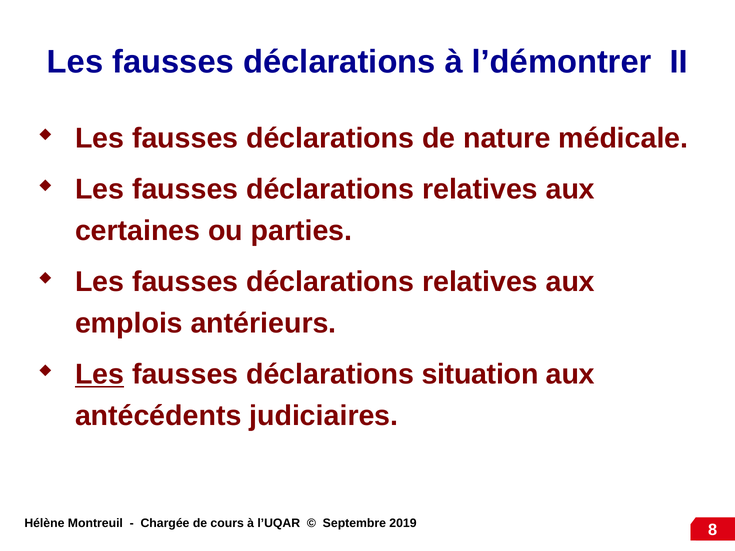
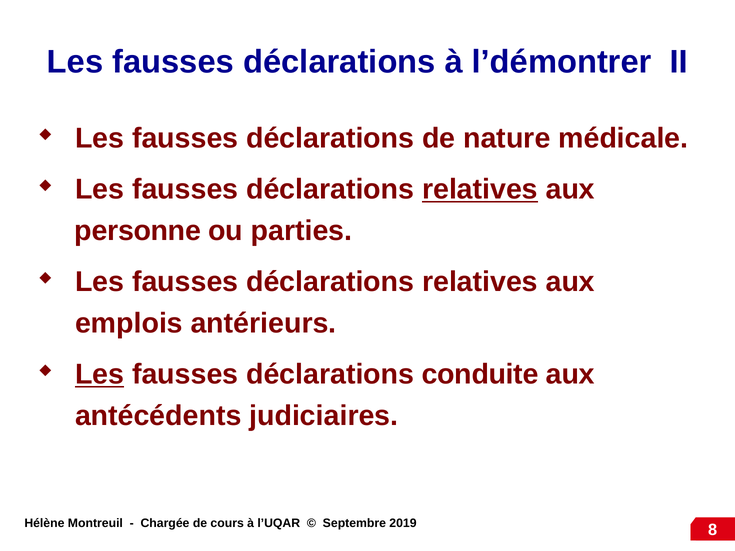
relatives underline: none -> present (480, 190)
certaines: certaines -> personne (138, 231)
situation: situation -> conduite (480, 375)
